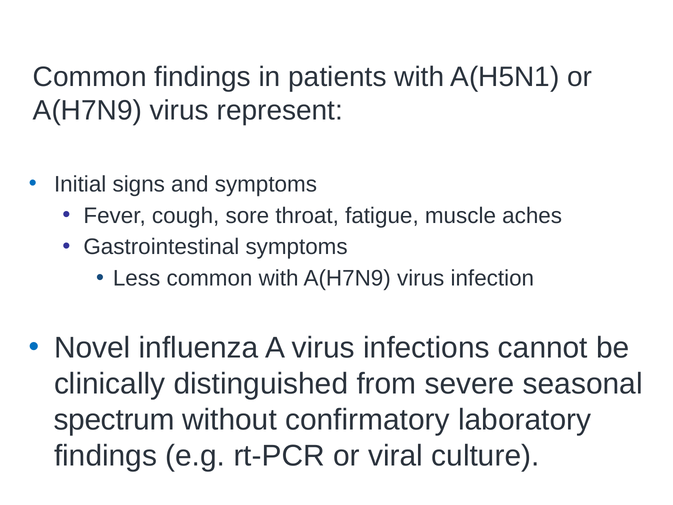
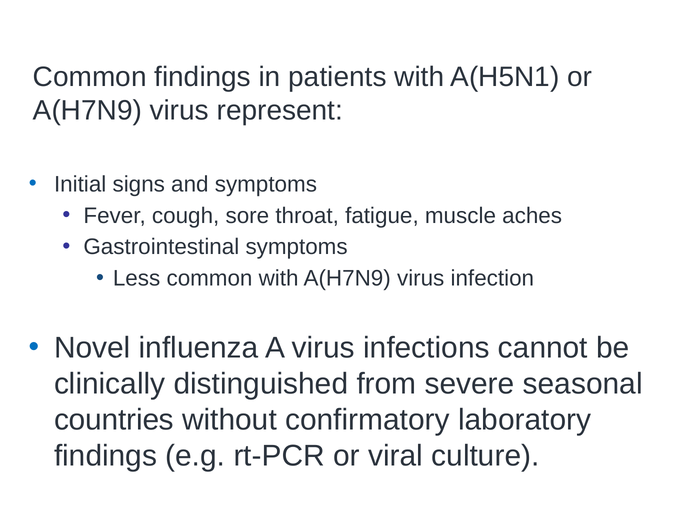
spectrum: spectrum -> countries (114, 420)
